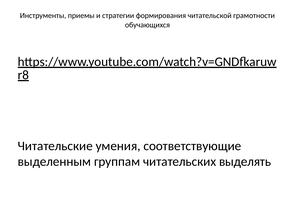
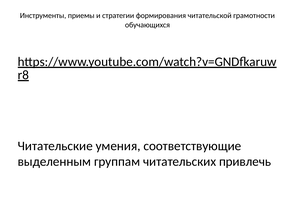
выделять: выделять -> привлечь (245, 162)
